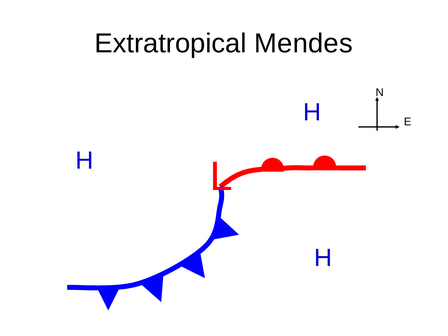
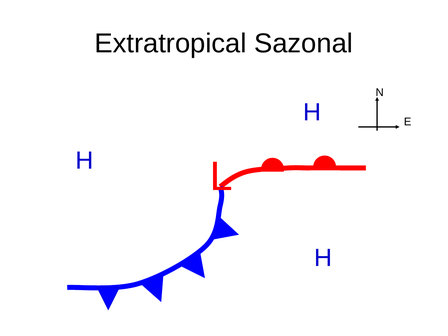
Mendes: Mendes -> Sazonal (304, 43)
